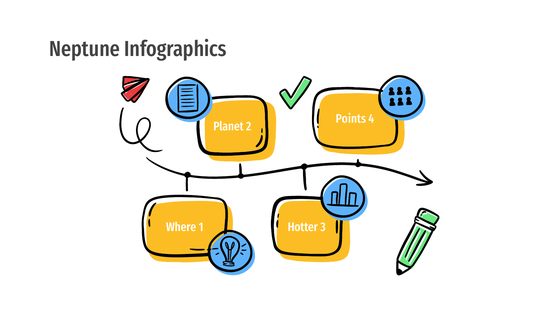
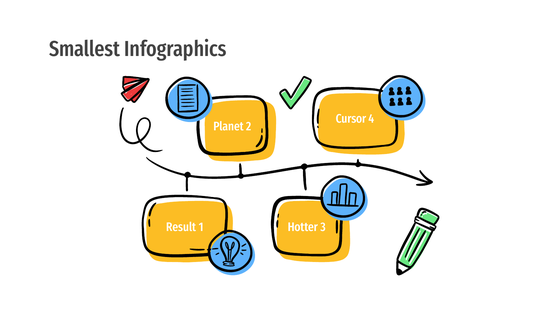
Neptune: Neptune -> Smallest (85, 49)
Points: Points -> Cursor (351, 119)
Where: Where -> Result (181, 227)
